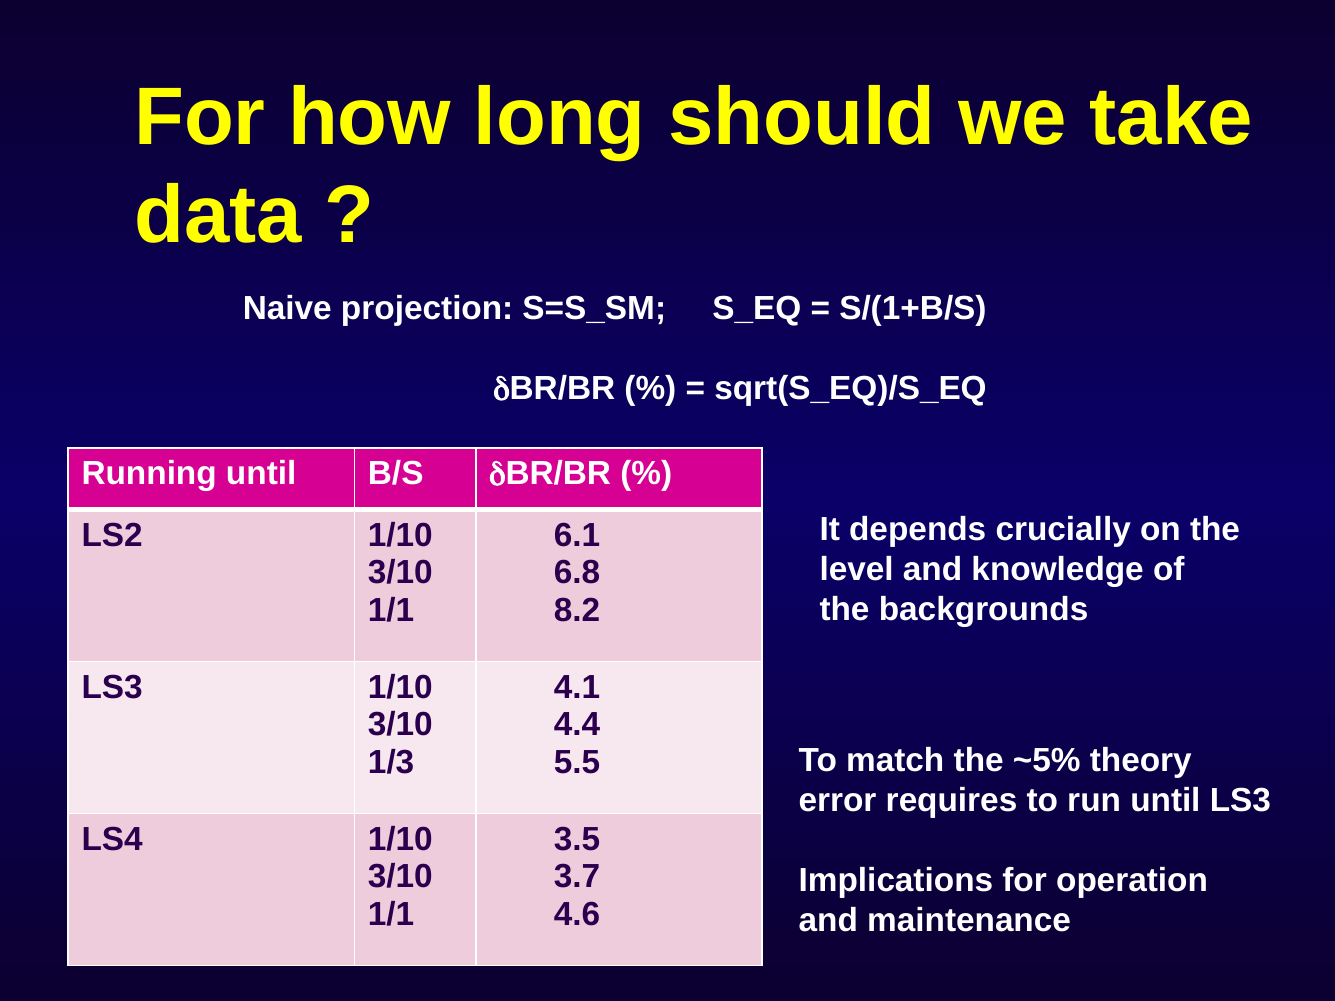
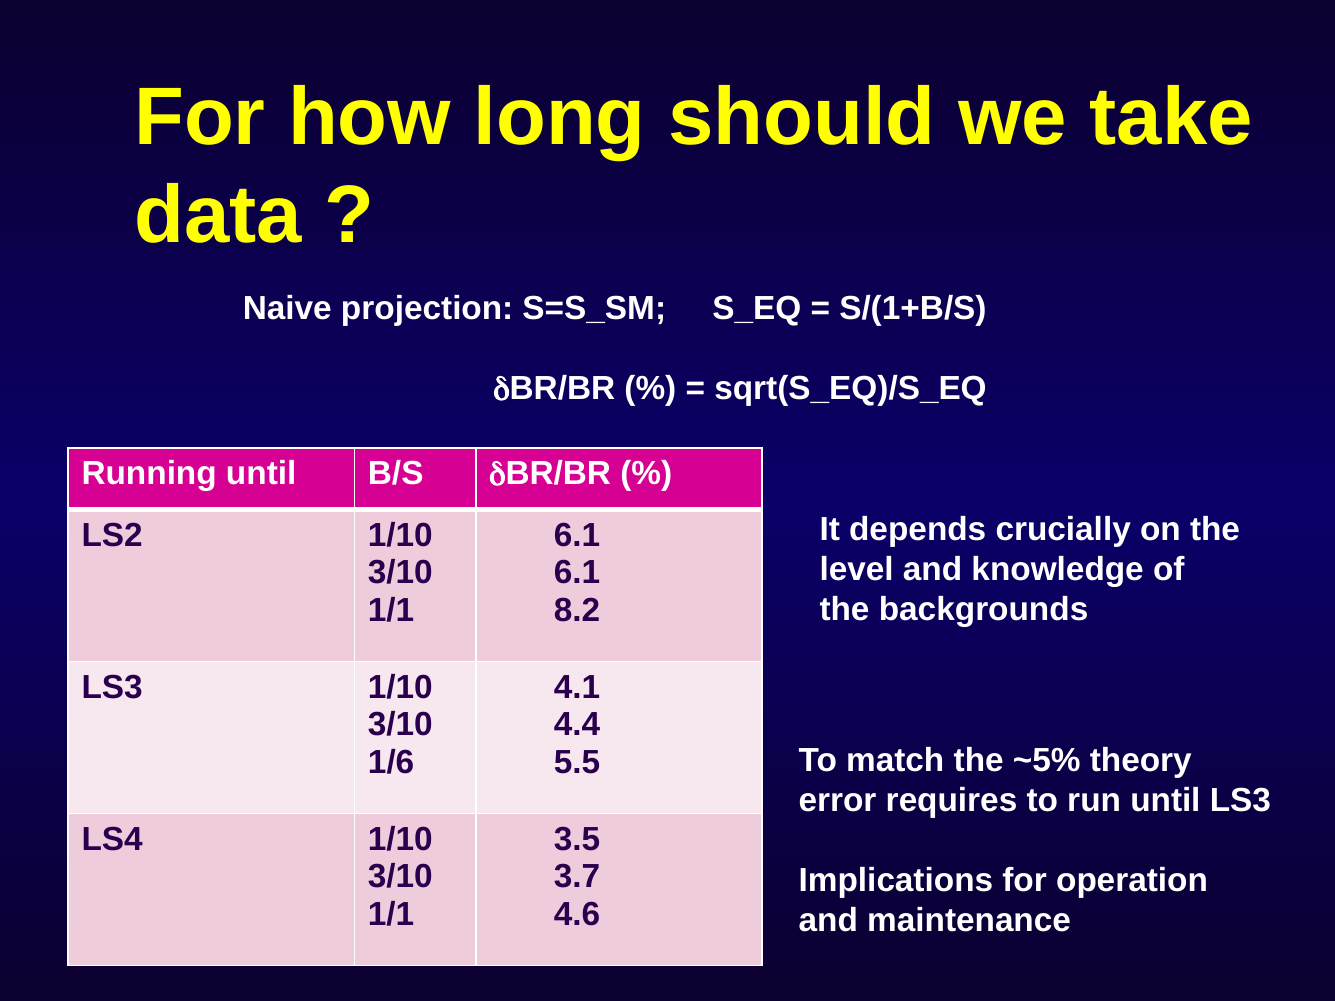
6.8: 6.8 -> 6.1 (577, 573)
1/3: 1/3 -> 1/6 (391, 762)
